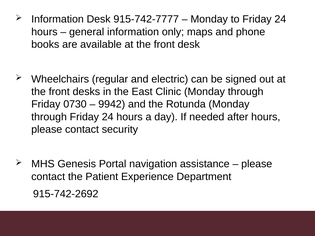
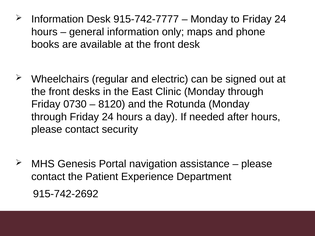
9942: 9942 -> 8120 (112, 104)
